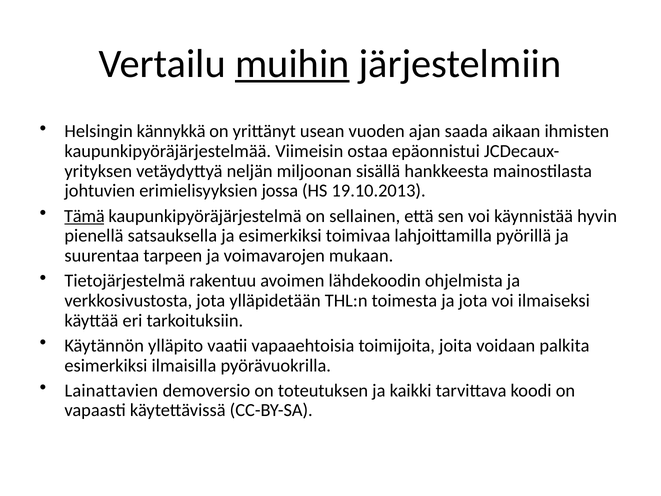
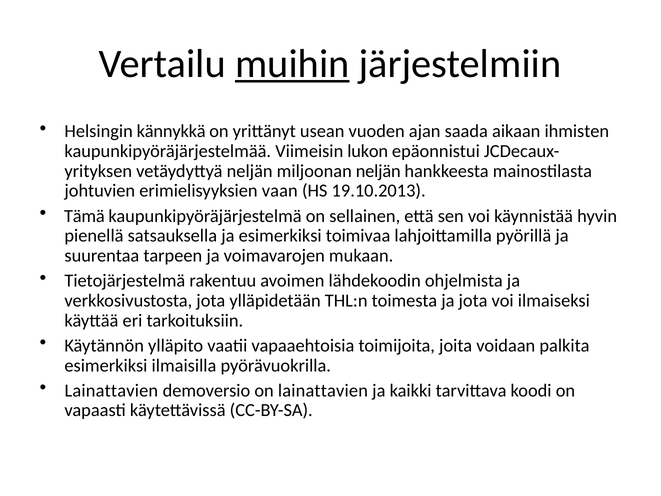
ostaa: ostaa -> lukon (368, 151)
miljoonan sisällä: sisällä -> neljän (378, 171)
jossa: jossa -> vaan (280, 191)
Tämä underline: present -> none (84, 216)
on toteutuksen: toteutuksen -> lainattavien (323, 390)
